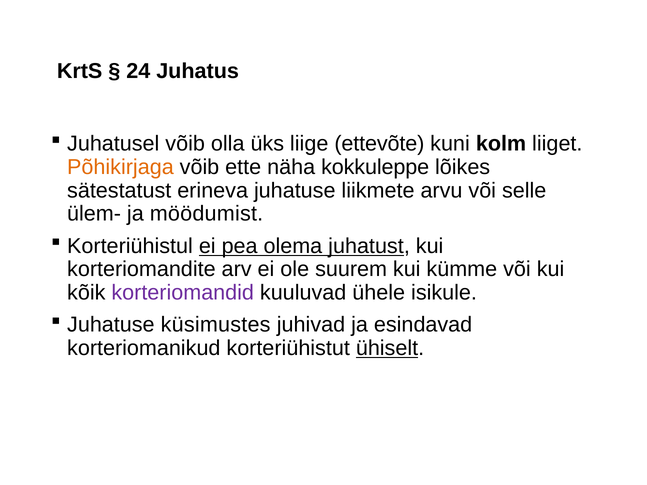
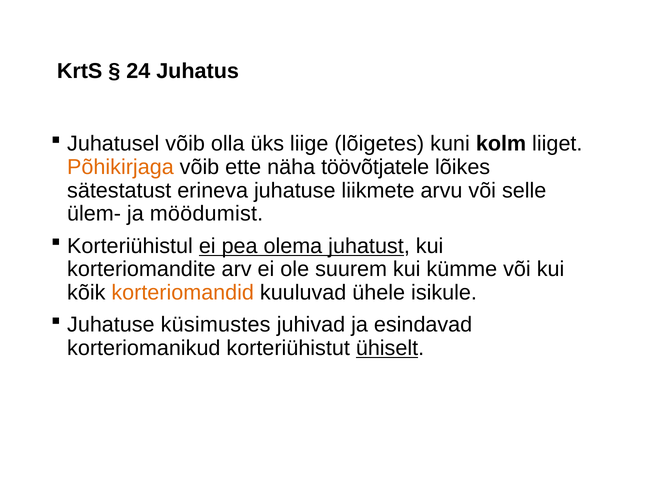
ettevõte: ettevõte -> lõigetes (379, 144)
kokkuleppe: kokkuleppe -> töövõtjatele (375, 167)
korteriomandid colour: purple -> orange (183, 293)
